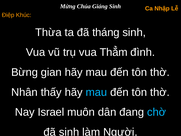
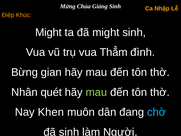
Thừa: Thừa -> Might (48, 32)
đã tháng: tháng -> might (106, 32)
thấy: thấy -> quét (51, 92)
mau colour: light blue -> light green (96, 92)
Israel: Israel -> Khen (51, 112)
